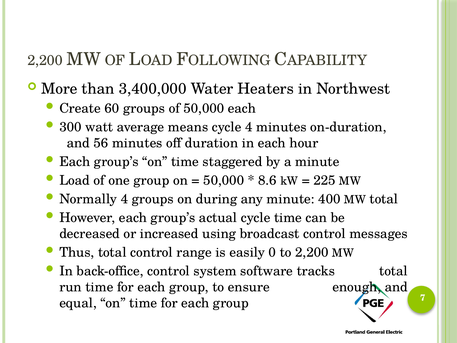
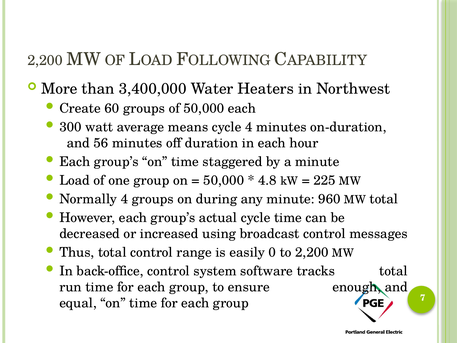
8.6: 8.6 -> 4.8 (267, 180)
400: 400 -> 960 (329, 199)
